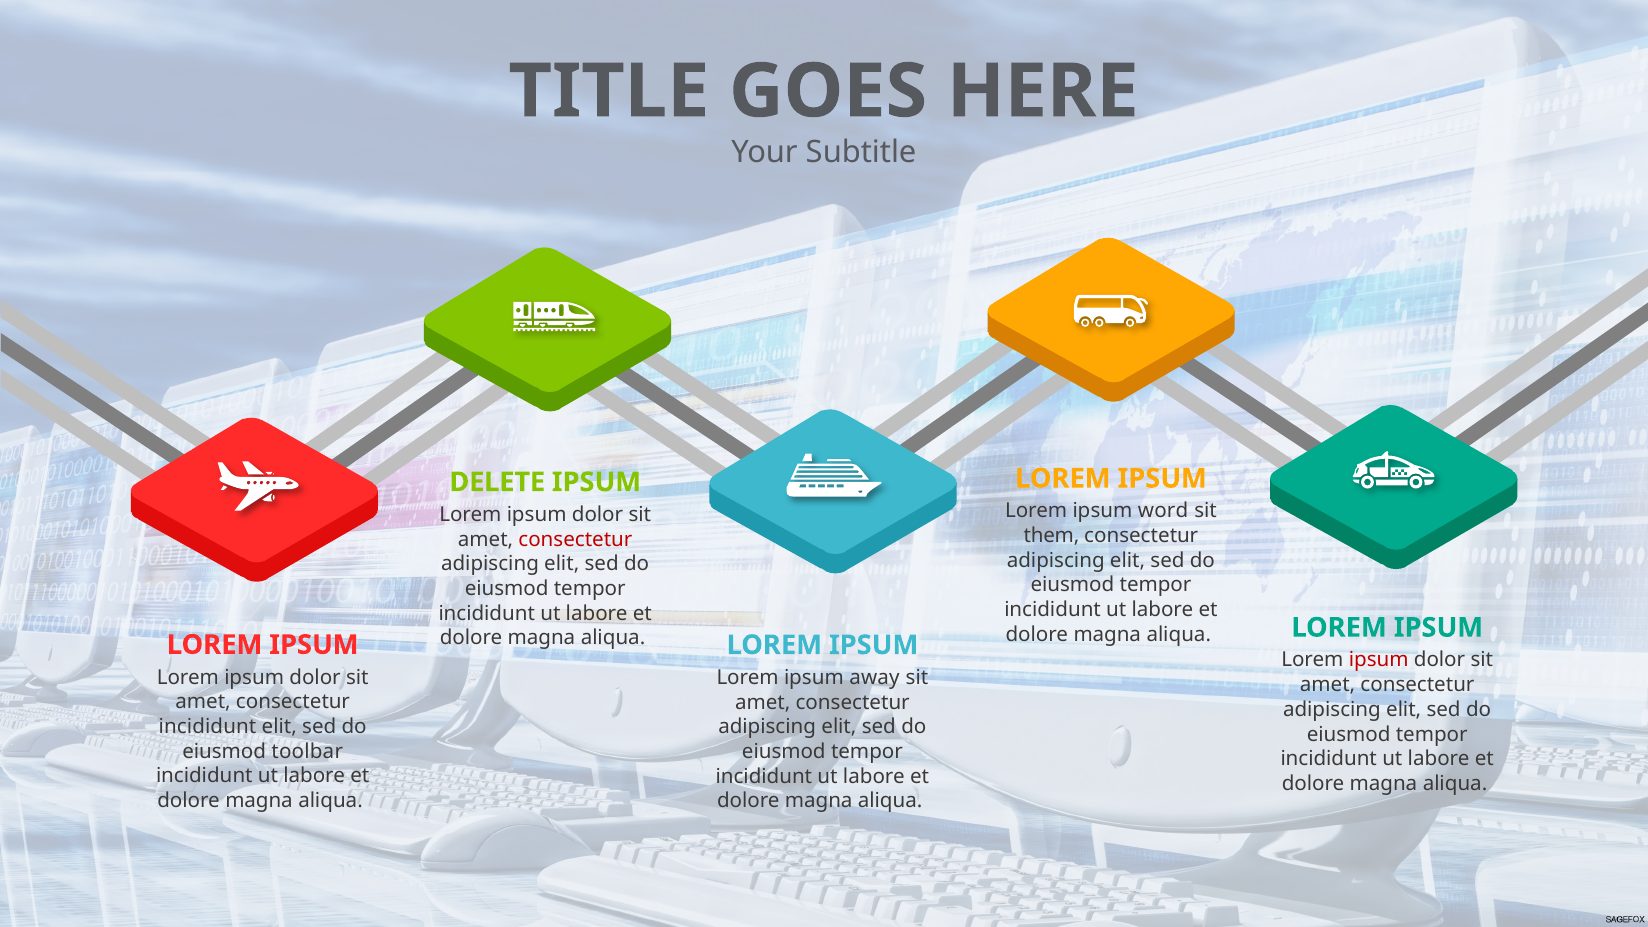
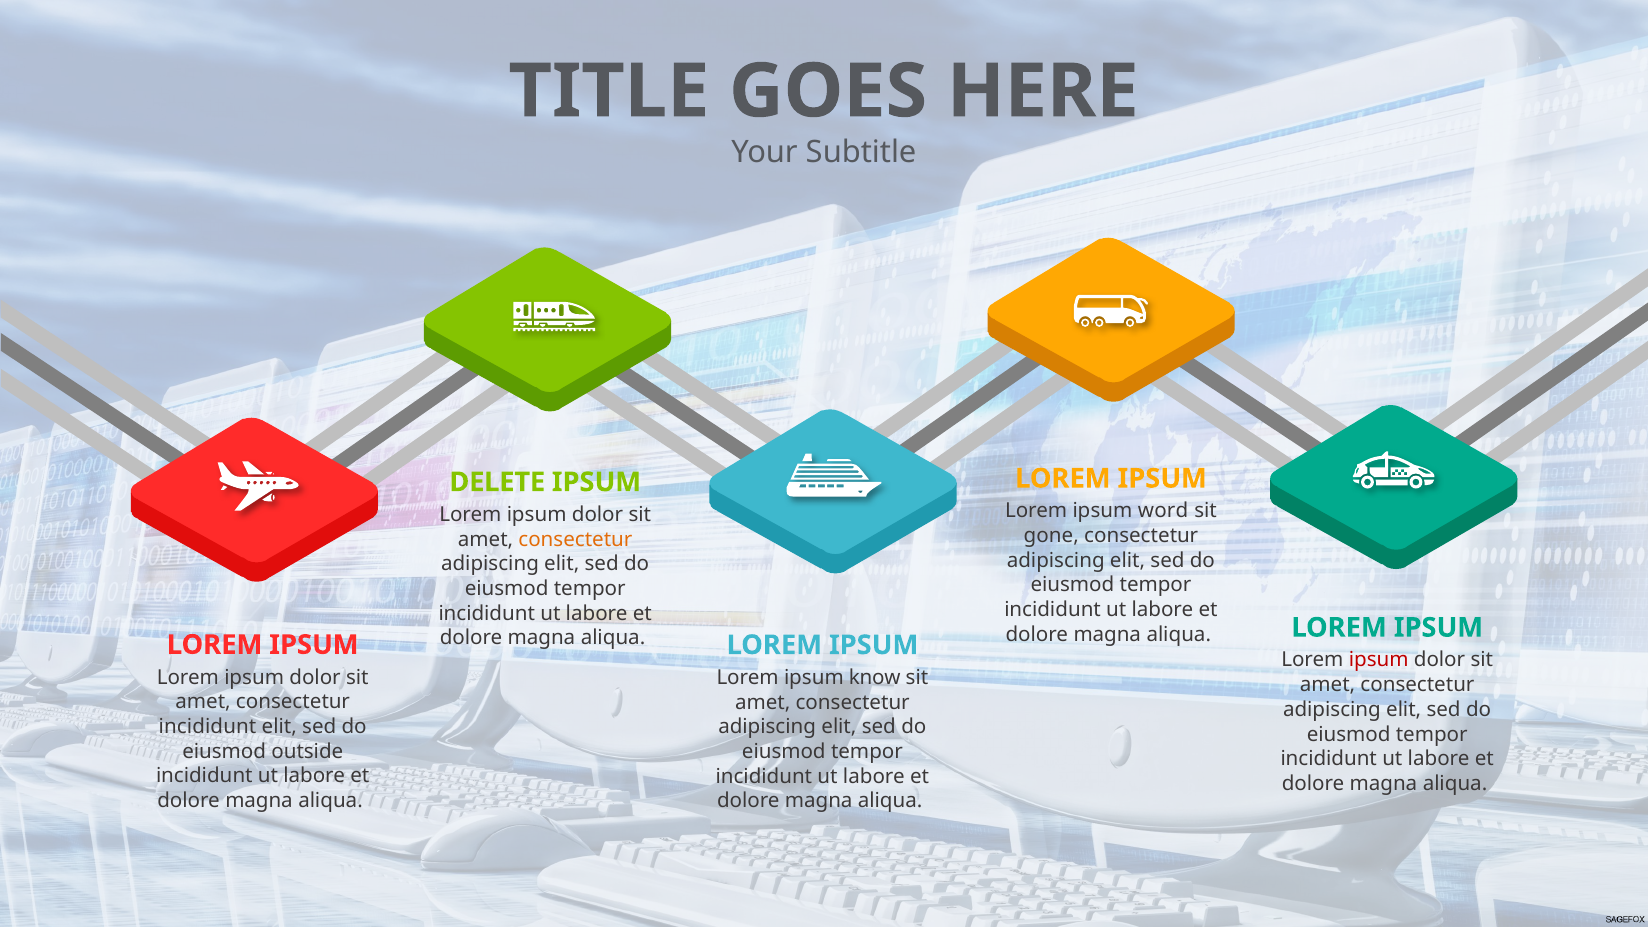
them: them -> gone (1051, 536)
consectetur colour: red -> orange (575, 539)
away: away -> know (875, 678)
toolbar: toolbar -> outside (307, 751)
